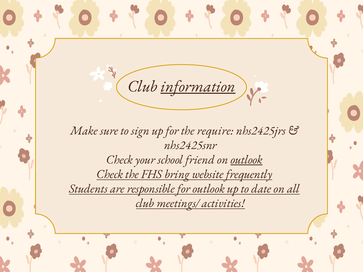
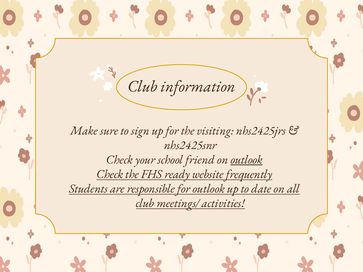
information underline: present -> none (198, 86)
require: require -> visiting (215, 131)
bring: bring -> ready (177, 174)
